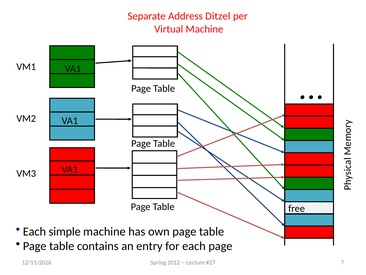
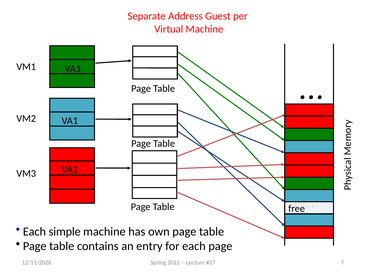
Ditzel: Ditzel -> Guest (218, 16)
